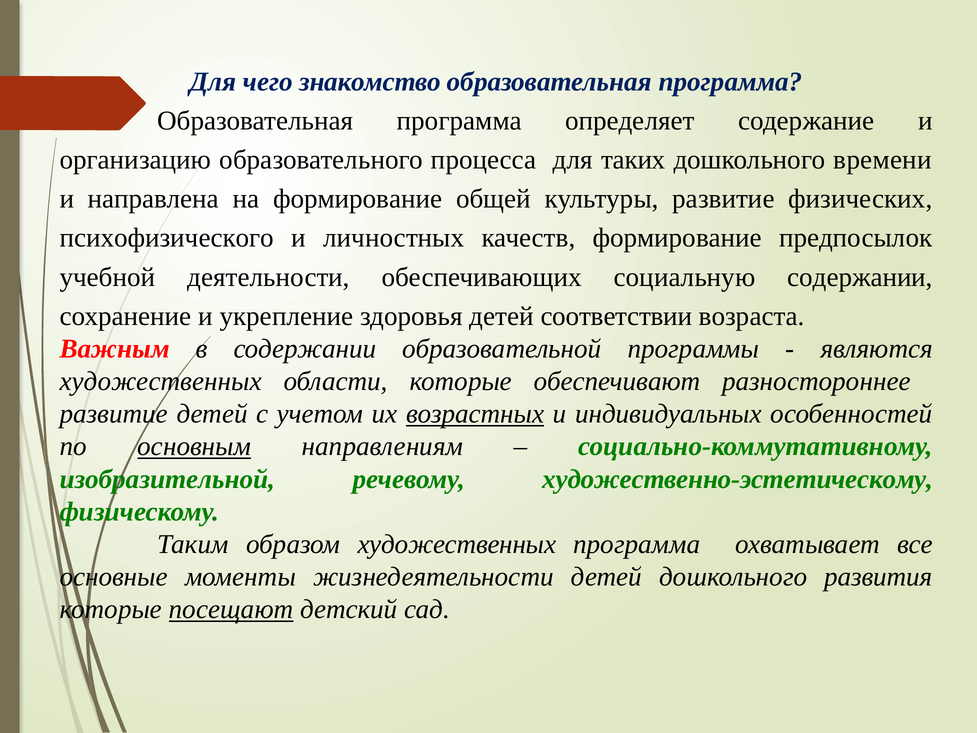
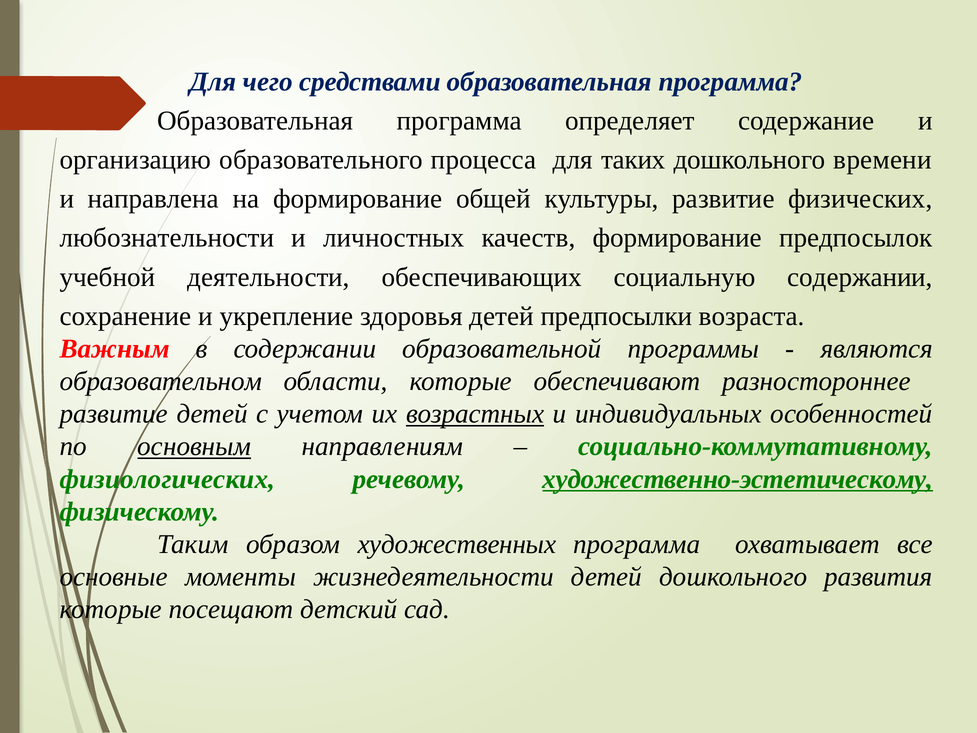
знакомство: знакомство -> средствами (370, 82)
психофизического: психофизического -> любознательности (167, 238)
соответствии: соответствии -> предпосылки (616, 316)
художественных: художественных -> образовательном (161, 381)
изобразительной: изобразительной -> физиологических (167, 479)
художественно-эстетическому underline: none -> present (738, 479)
посещают underline: present -> none (231, 609)
